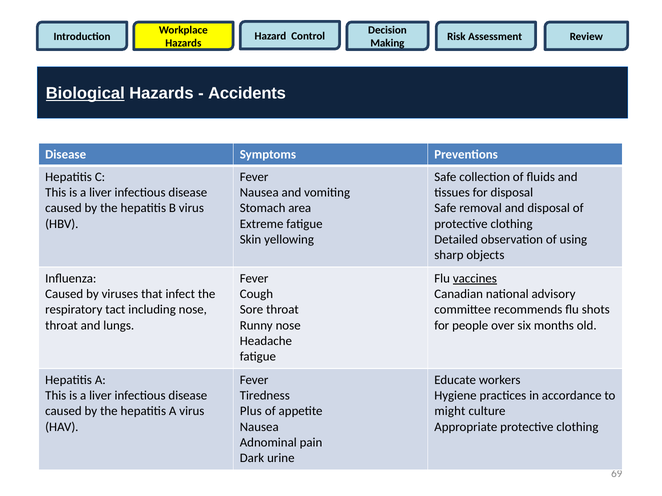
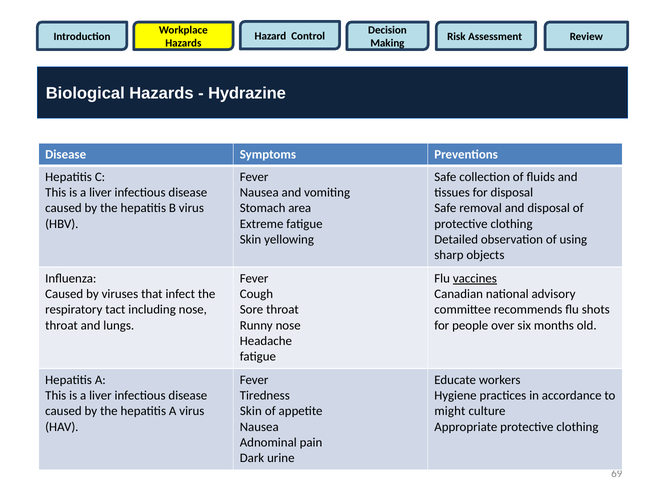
Biological underline: present -> none (85, 94)
Accidents: Accidents -> Hydrazine (247, 94)
Plus: Plus -> Skin (251, 412)
